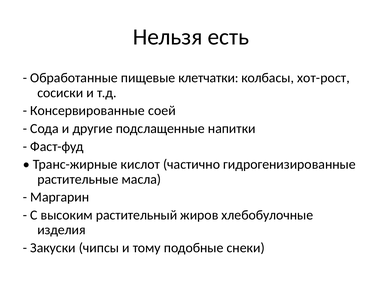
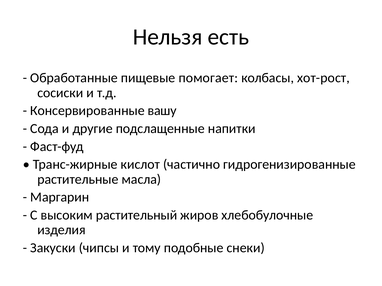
клетчатки: клетчатки -> помогает (208, 78)
соей: соей -> вашу (162, 111)
